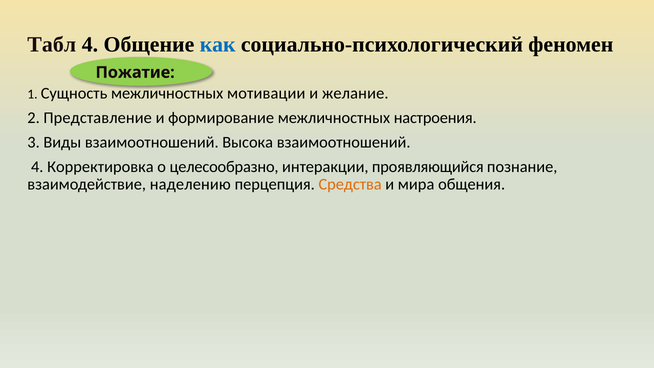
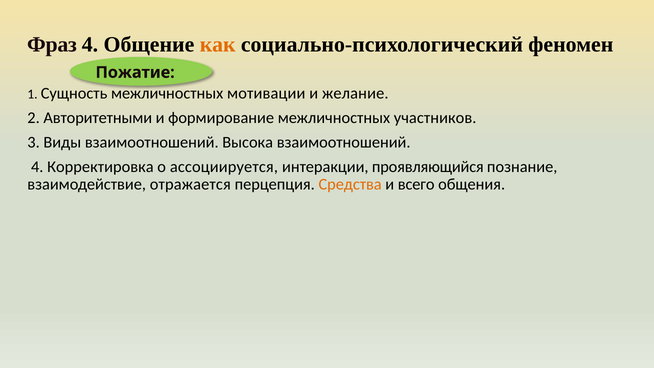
Табл: Табл -> Фраз (52, 44)
как colour: blue -> orange (218, 44)
Представление: Представление -> Авторитетными (98, 118)
настроения: настроения -> участников (435, 118)
целесообразно: целесообразно -> ассоциируется (224, 167)
наделению: наделению -> отражается (190, 184)
мира: мира -> всего (416, 184)
